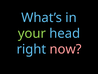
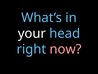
your colour: light green -> white (32, 33)
